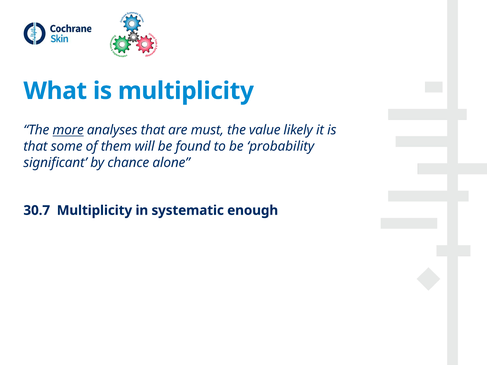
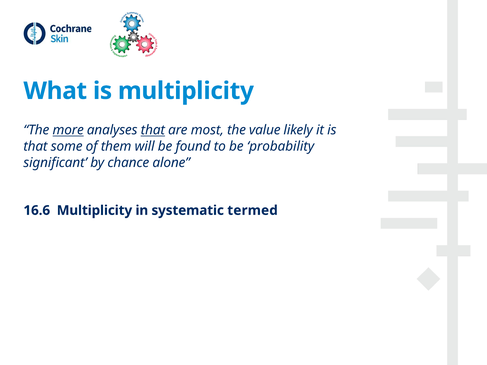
that underline: none -> present (153, 130)
must: must -> most (207, 130)
30.7: 30.7 -> 16.6 (37, 211)
enough: enough -> termed (253, 211)
